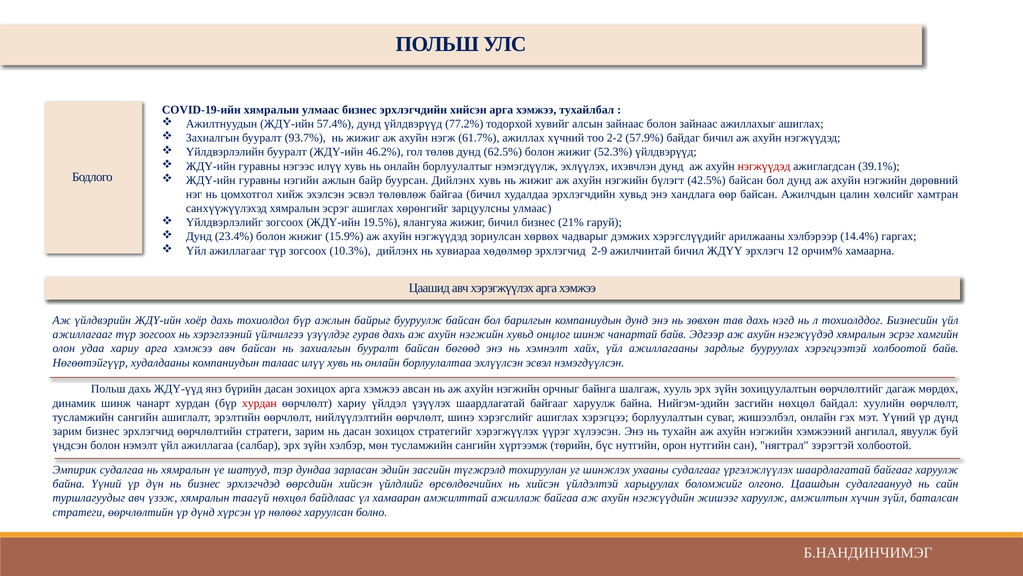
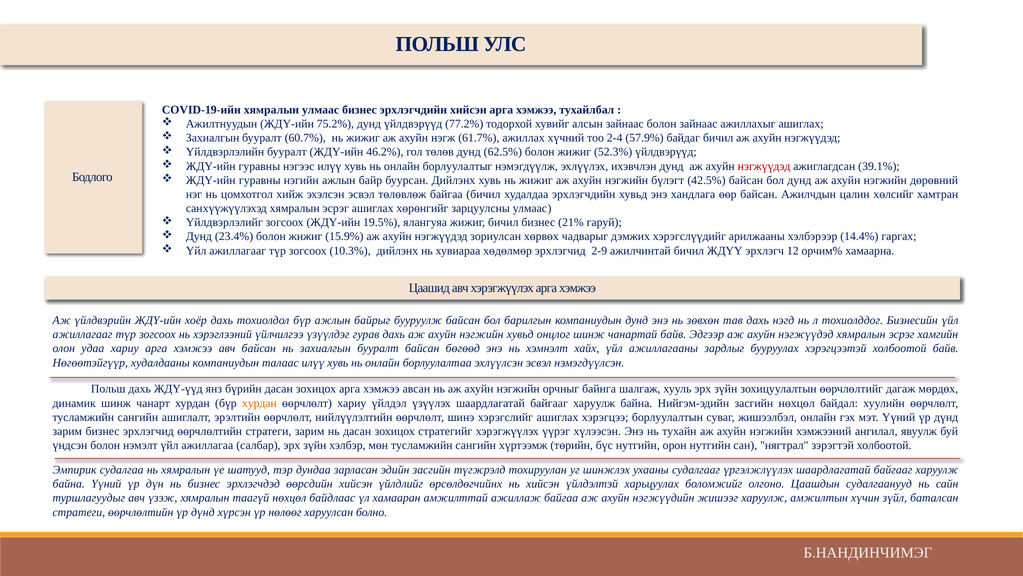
57.4%: 57.4% -> 75.2% (335, 124)
93.7%: 93.7% -> 60.7% (305, 138)
2-2: 2-2 -> 2-4 (615, 138)
хурдан colour: red -> orange (259, 403)
